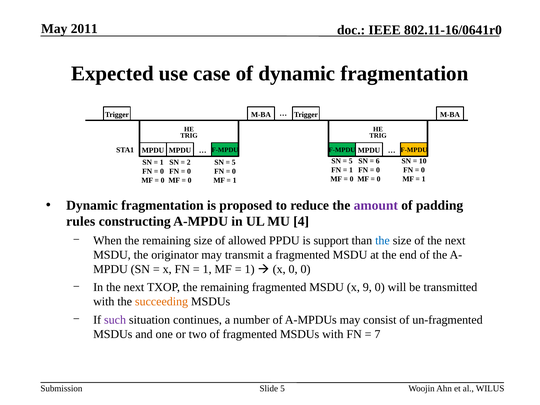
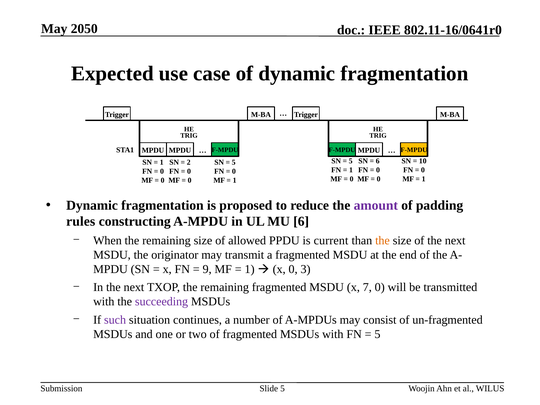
2011: 2011 -> 2050 (84, 29)
MU 4: 4 -> 6 (301, 221)
support: support -> current (331, 240)
the colour: blue -> orange (382, 240)
1: 1 -> 9 (207, 269)
0 0: 0 -> 3 (306, 269)
9: 9 -> 7 (367, 287)
succeeding colour: orange -> purple (162, 302)
7: 7 -> 5 (377, 334)
